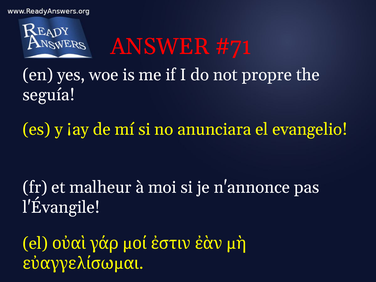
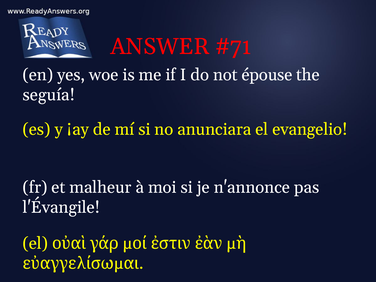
propre: propre -> épouse (267, 75)
